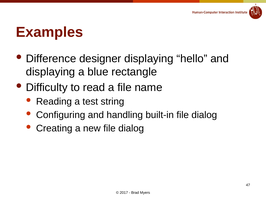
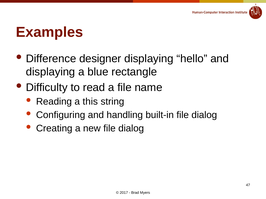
test: test -> this (90, 102)
